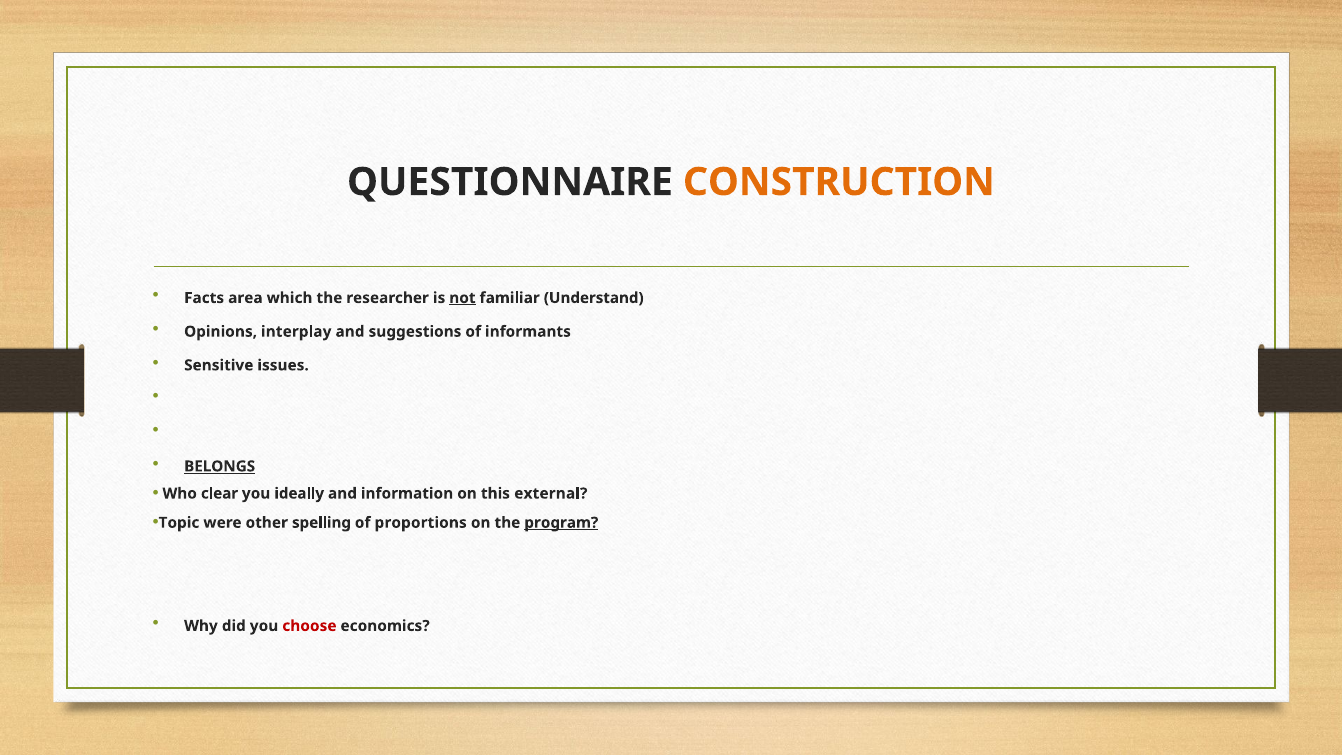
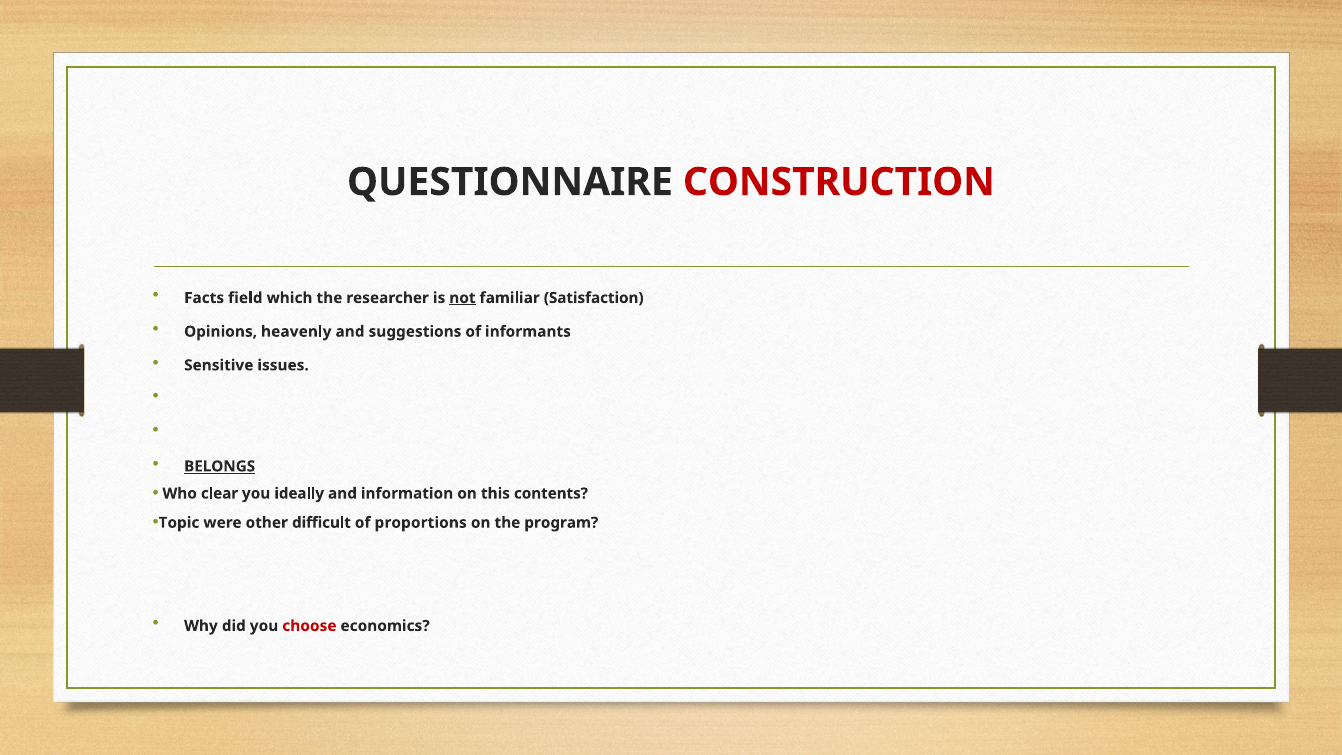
CONSTRUCTION colour: orange -> red (839, 182)
area: area -> field (245, 298)
Understand: Understand -> Satisfaction (594, 298)
interplay: interplay -> heavenly (296, 332)
external: external -> contents (551, 493)
spelling: spelling -> difficult (321, 523)
program underline: present -> none (561, 523)
